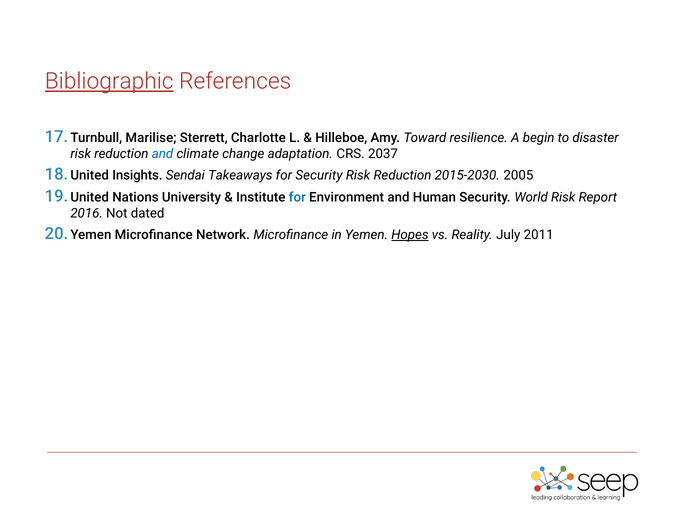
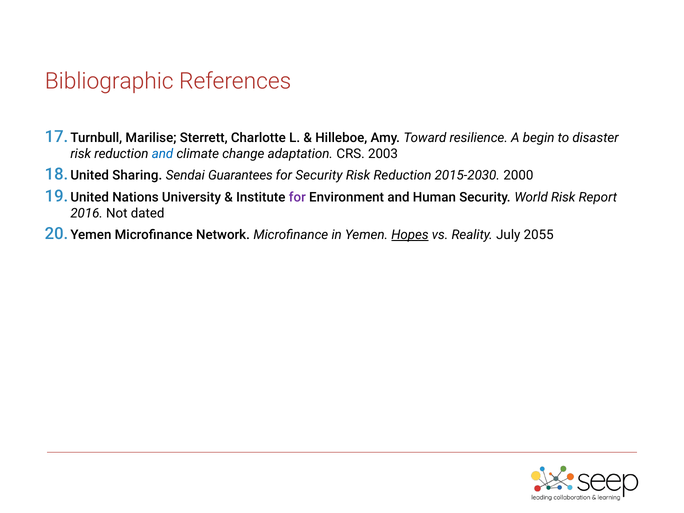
Bibliographic underline: present -> none (109, 81)
2037: 2037 -> 2003 (383, 154)
Insights: Insights -> Sharing (137, 175)
Takeaways: Takeaways -> Guarantees (240, 175)
2005: 2005 -> 2000 (518, 175)
for colour: blue -> purple (297, 197)
2011: 2011 -> 2055 (539, 235)
